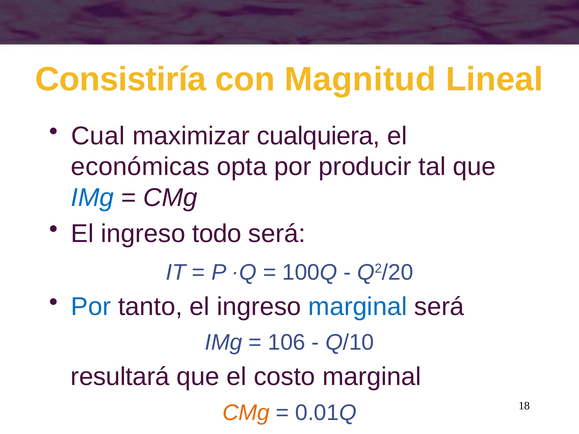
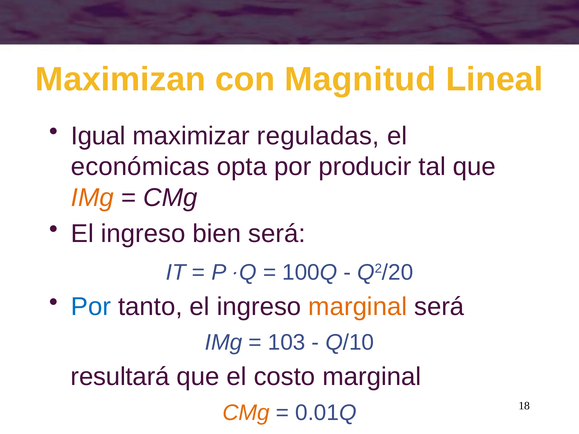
Consistiría: Consistiría -> Maximizan (120, 80)
Cual: Cual -> Igual (98, 136)
cualquiera: cualquiera -> reguladas (318, 136)
IMg colour: blue -> orange (92, 198)
todo: todo -> bien (217, 234)
marginal colour: blue -> orange (358, 307)
106: 106 -> 103 (287, 343)
